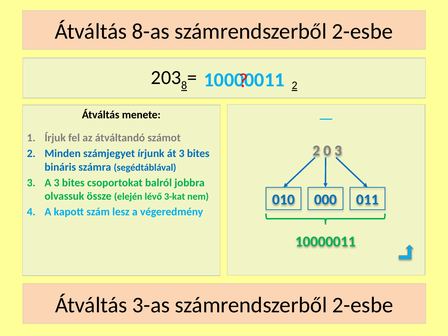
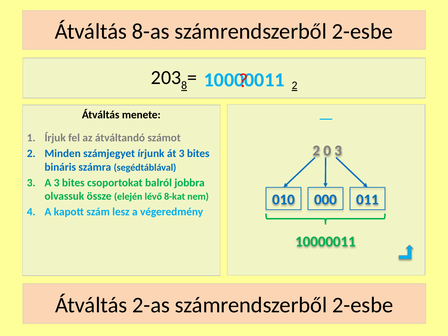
3-kat: 3-kat -> 8-kat (175, 197)
3-as: 3-as -> 2-as (151, 305)
